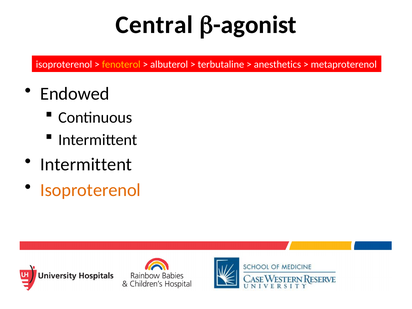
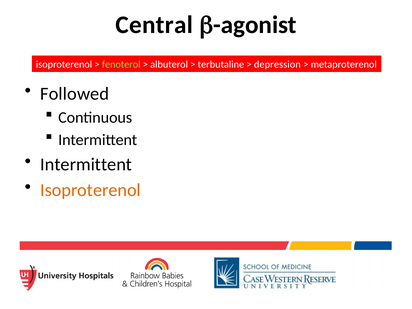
fenoterol colour: yellow -> light green (121, 64)
anesthetics: anesthetics -> depression (277, 64)
Endowed: Endowed -> Followed (75, 94)
